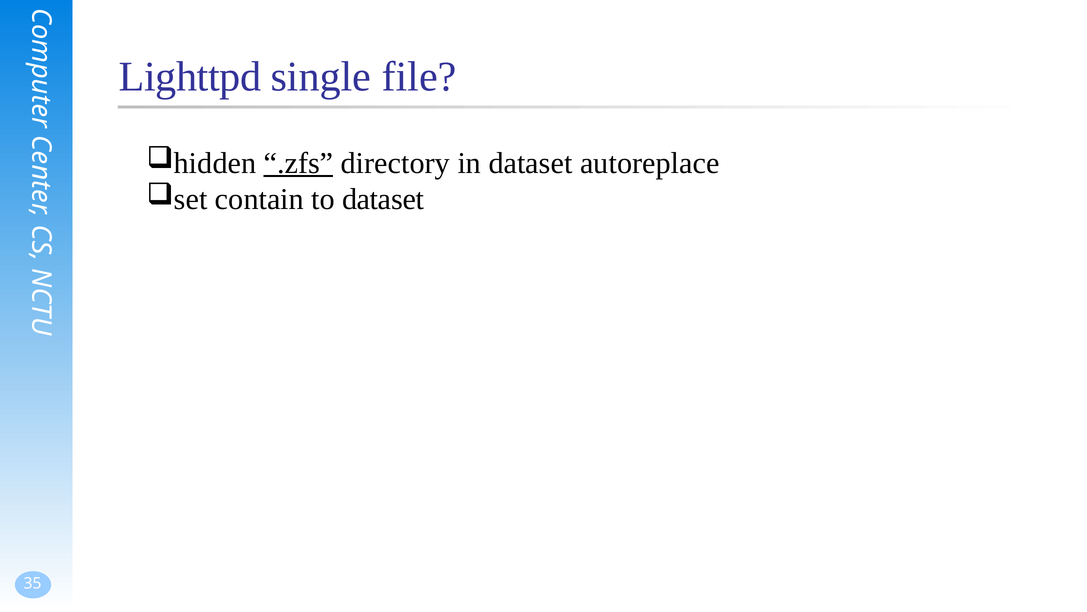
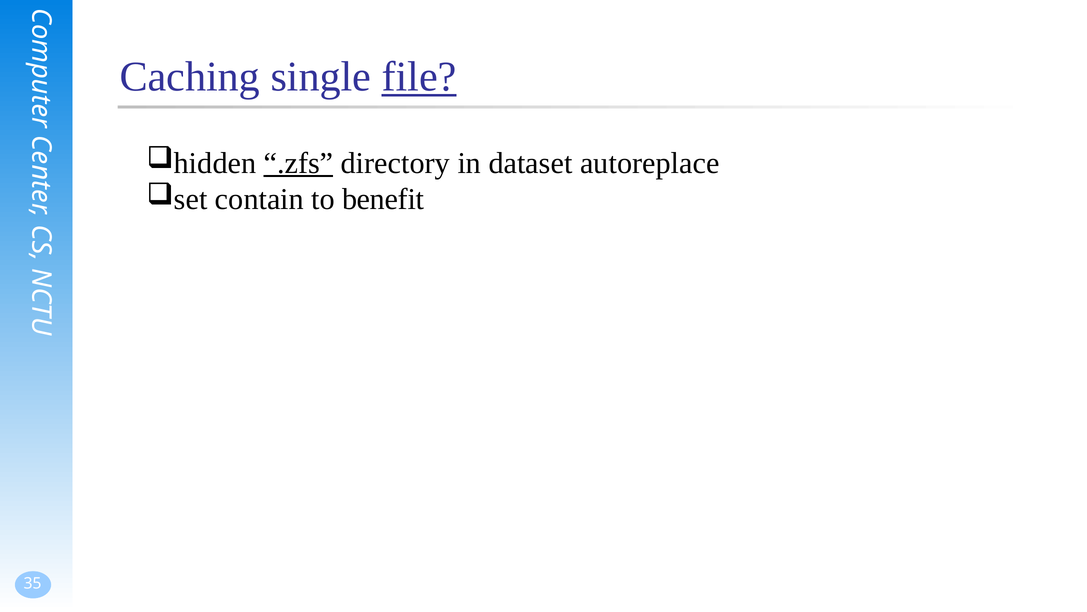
Lighttpd: Lighttpd -> Caching (190, 77)
file underline: none -> present (419, 77)
to dataset: dataset -> benefit (383, 199)
